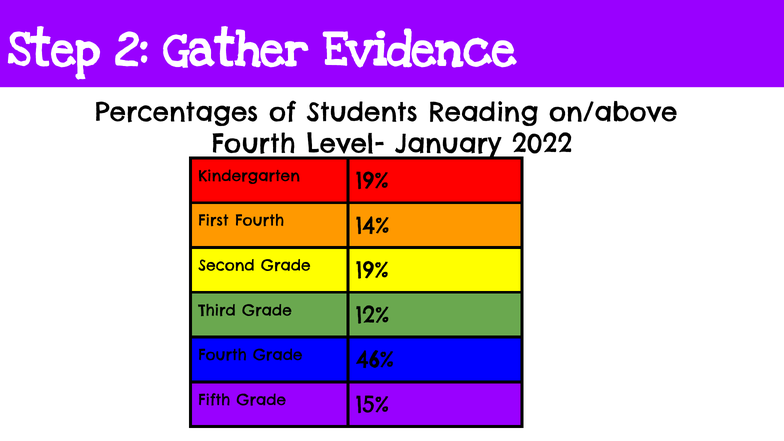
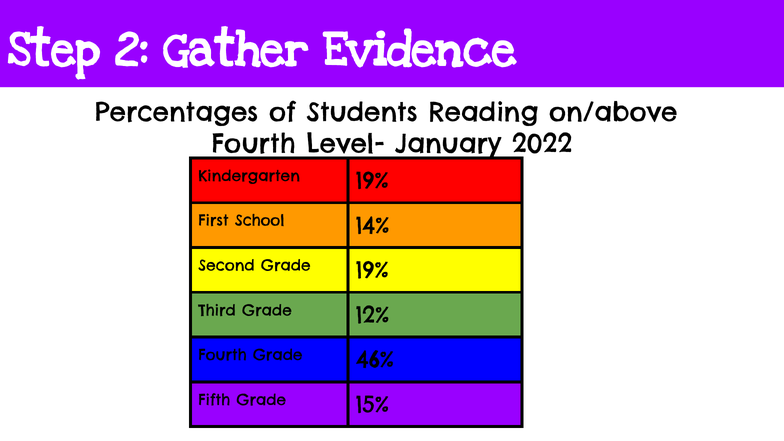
First Fourth: Fourth -> School (260, 221)
